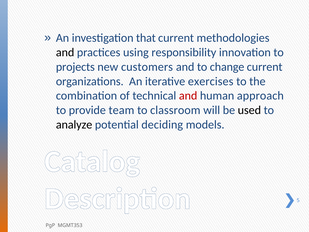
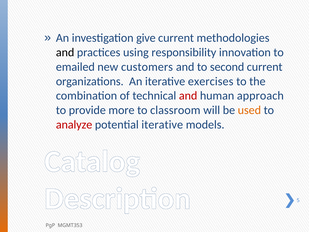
that: that -> give (146, 38)
projects: projects -> emailed (75, 67)
change: change -> second (227, 67)
team: team -> more (122, 110)
used colour: black -> orange (249, 110)
analyze colour: black -> red (74, 124)
potential deciding: deciding -> iterative (162, 124)
